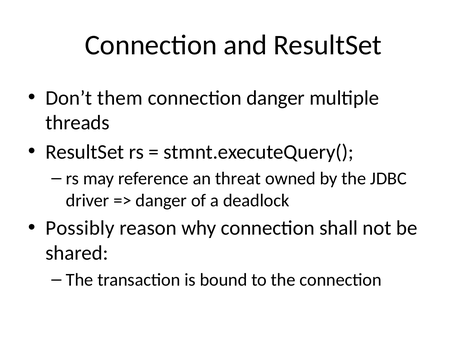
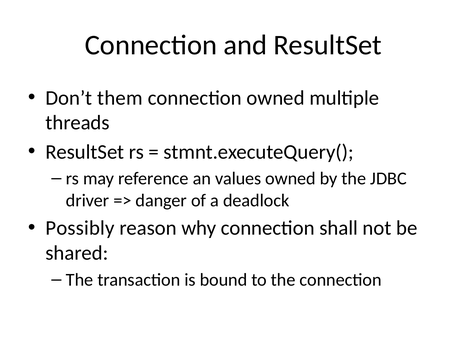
connection danger: danger -> owned (276, 98)
threat: threat -> values (238, 179)
